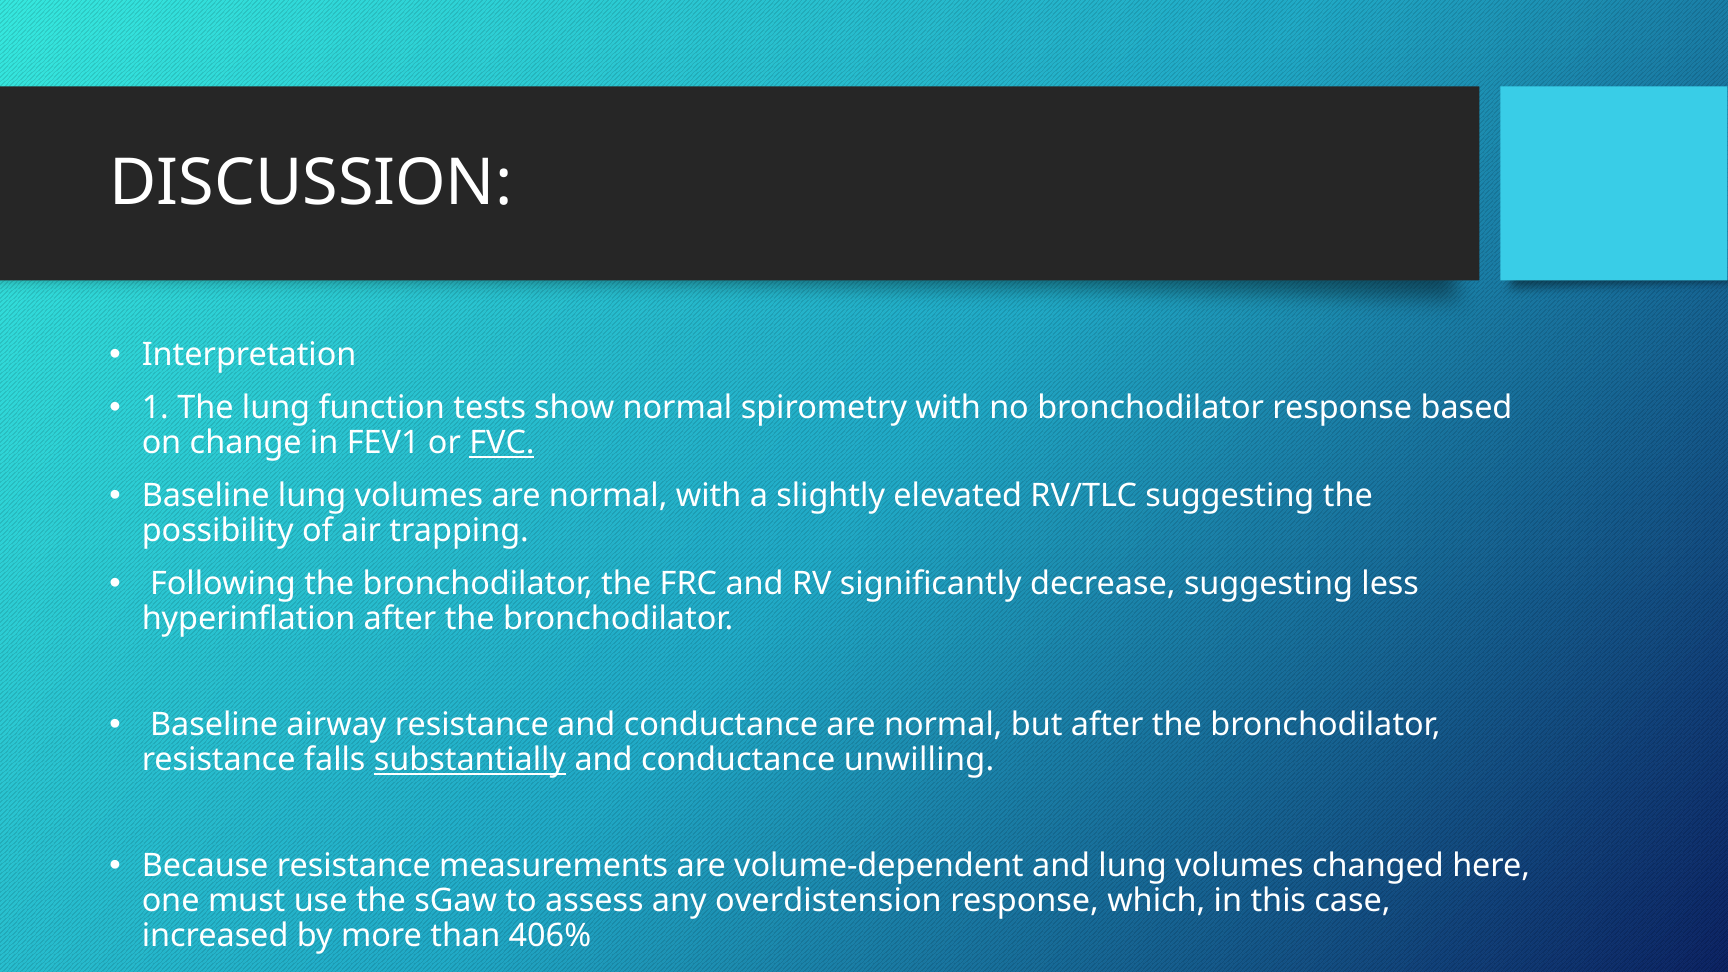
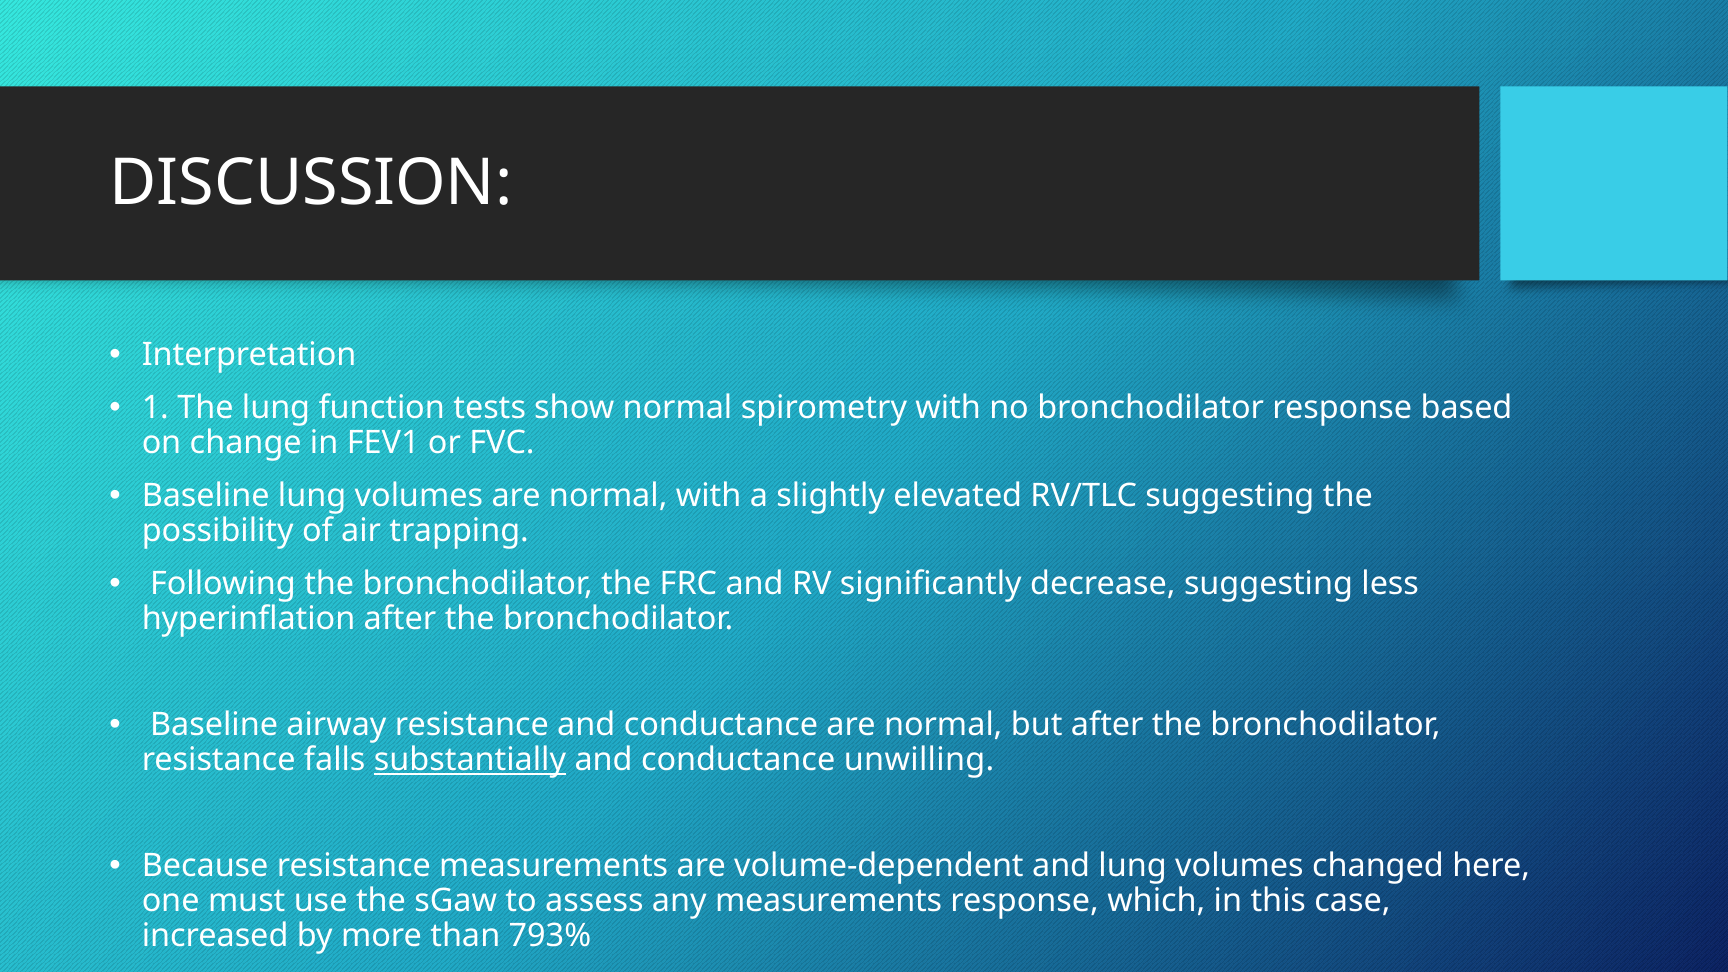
FVC underline: present -> none (502, 443)
any overdistension: overdistension -> measurements (829, 901)
406%: 406% -> 793% (550, 936)
